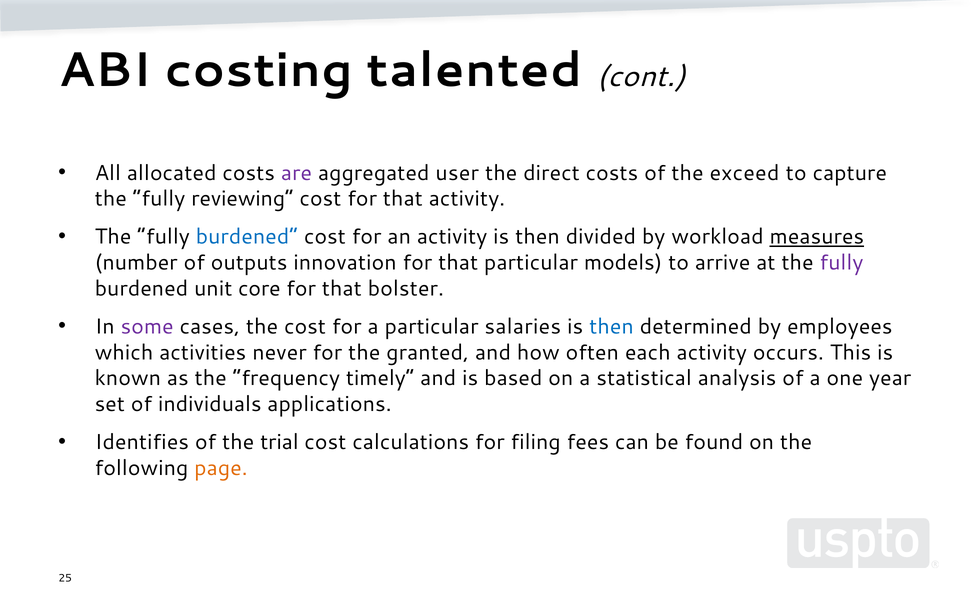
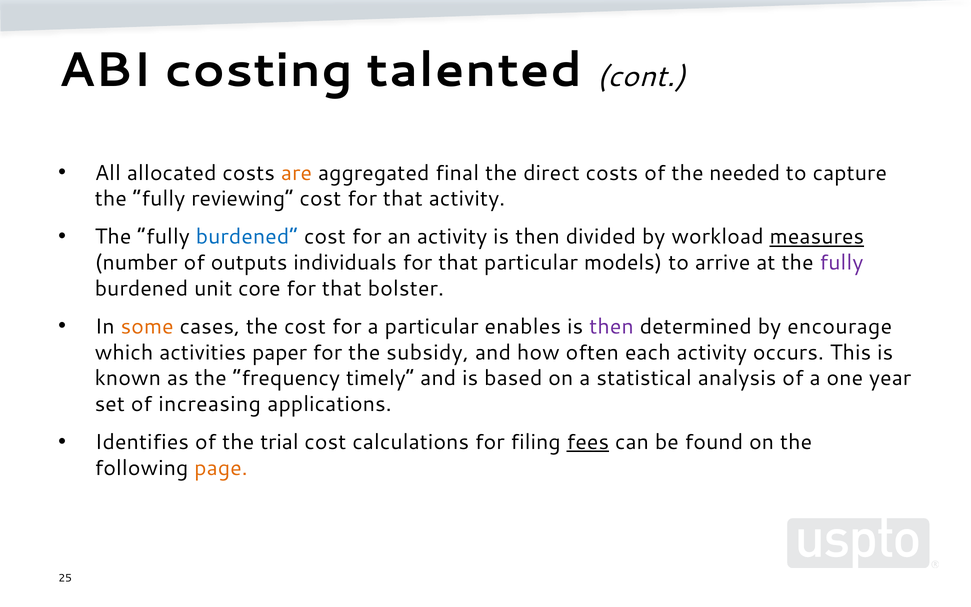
are colour: purple -> orange (296, 173)
user: user -> final (457, 173)
exceed: exceed -> needed (745, 173)
innovation: innovation -> individuals (345, 263)
some colour: purple -> orange (147, 327)
salaries: salaries -> enables (523, 327)
then colour: blue -> purple (612, 327)
employees: employees -> encourage (840, 327)
never: never -> paper (280, 352)
granted: granted -> subsidy (428, 352)
individuals: individuals -> increasing (210, 404)
fees underline: none -> present (588, 442)
